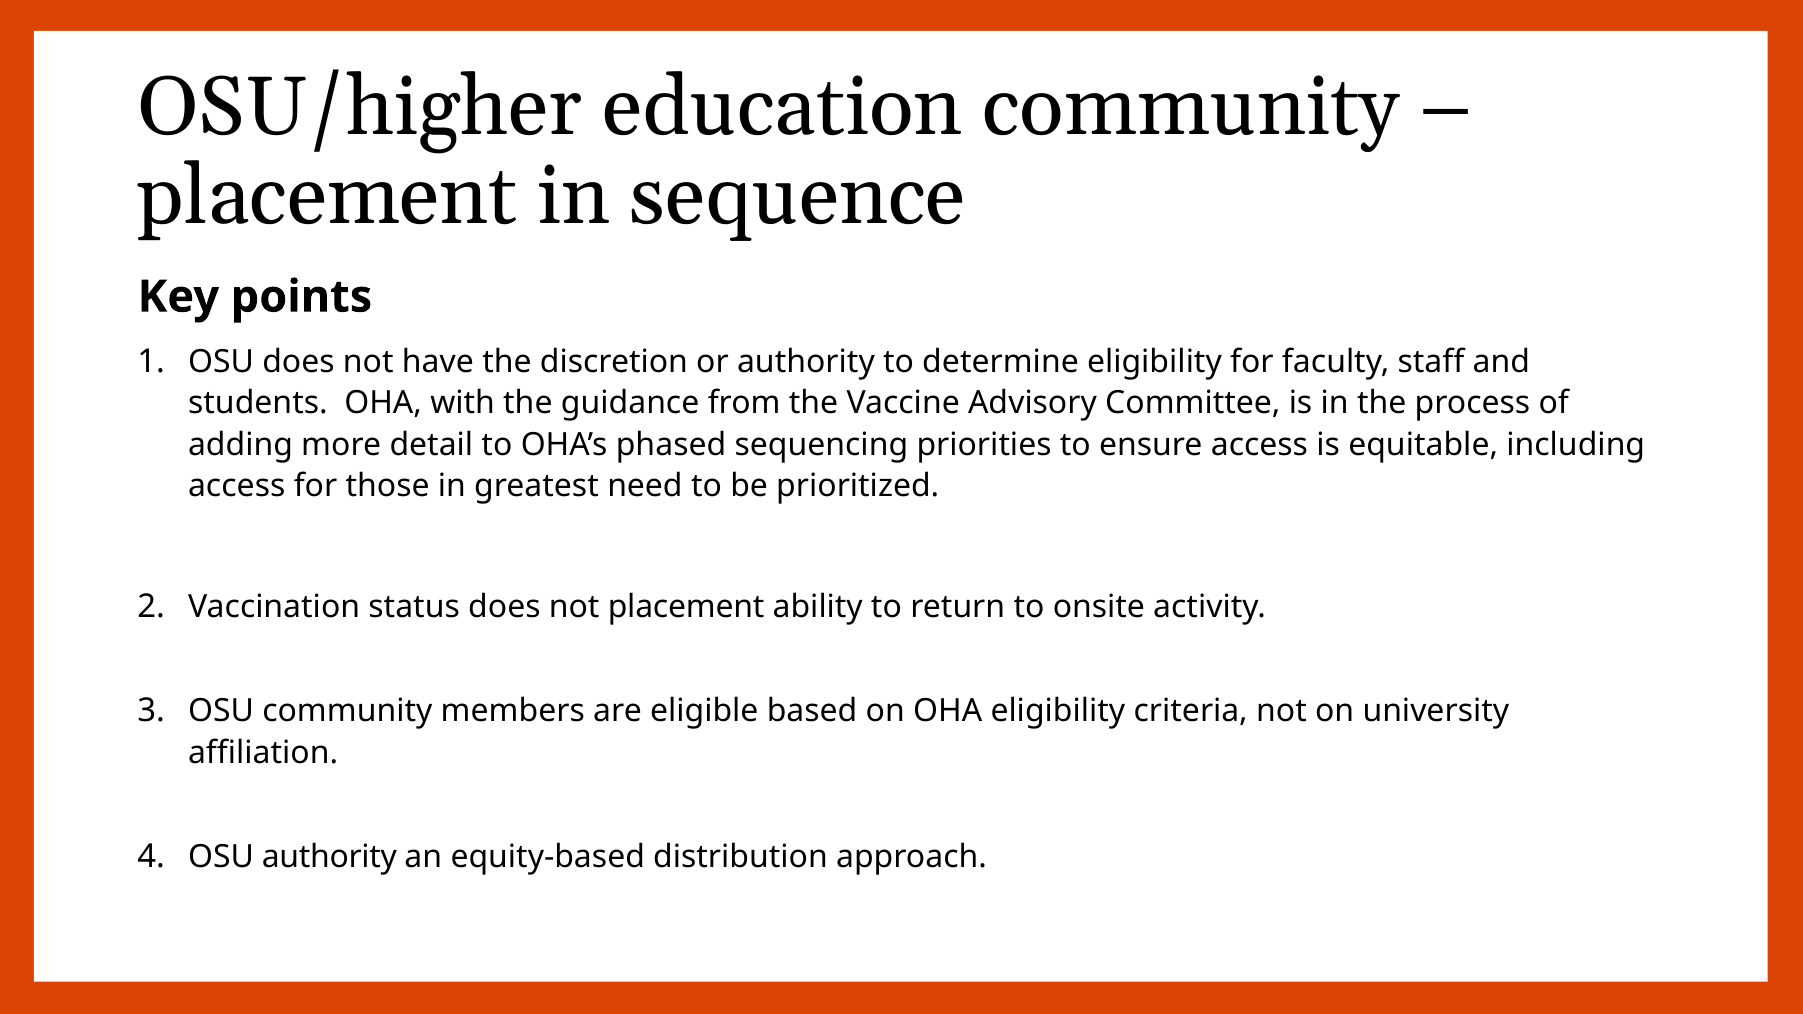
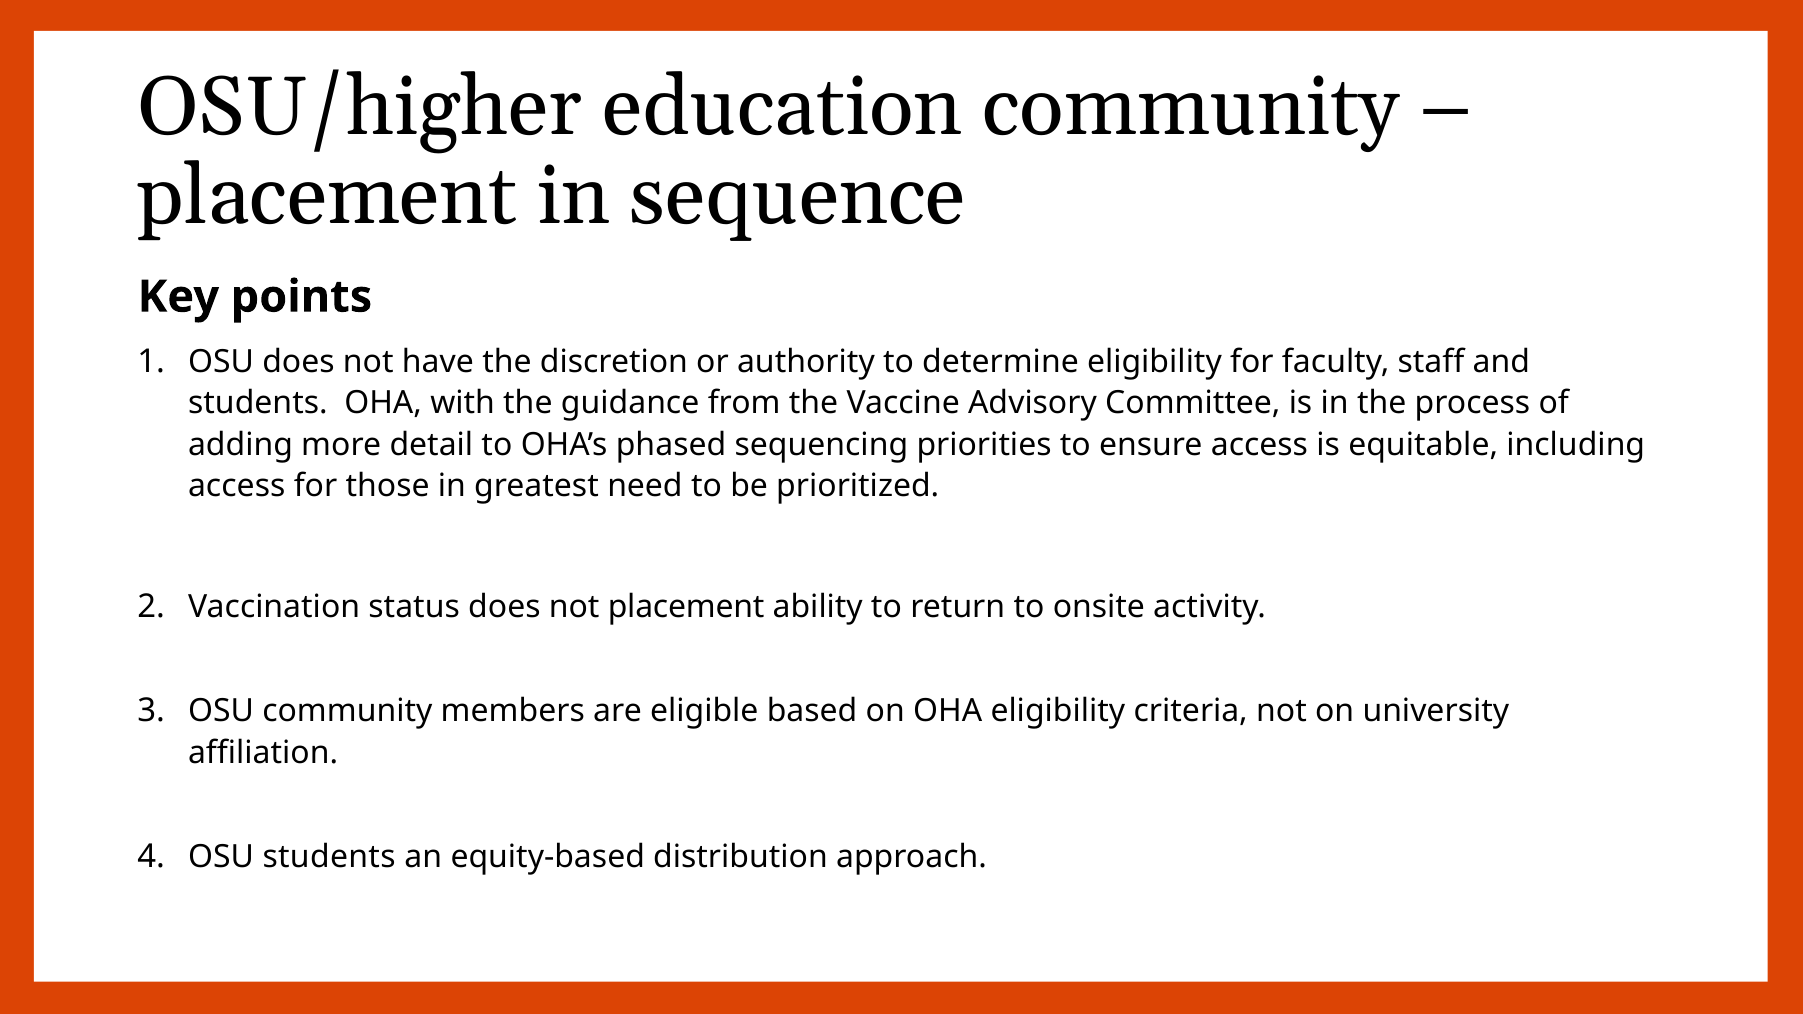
OSU authority: authority -> students (329, 857)
